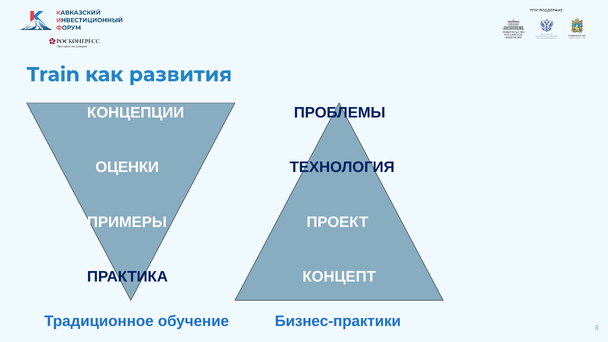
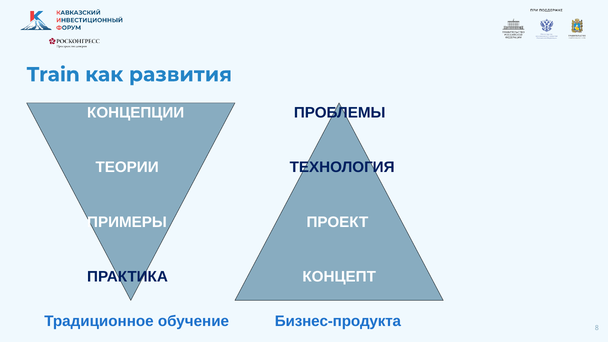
ОЦЕНКИ: ОЦЕНКИ -> ТЕОРИИ (127, 167)
Бизнес-практики: Бизнес-практики -> Бизнес-продукта (338, 321)
